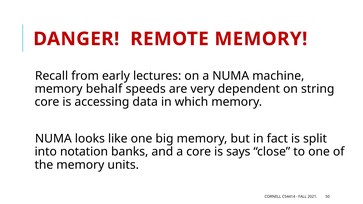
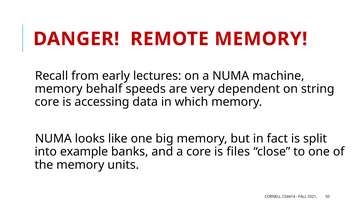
notation: notation -> example (84, 152)
says: says -> files (238, 152)
